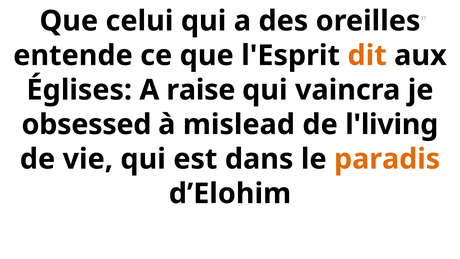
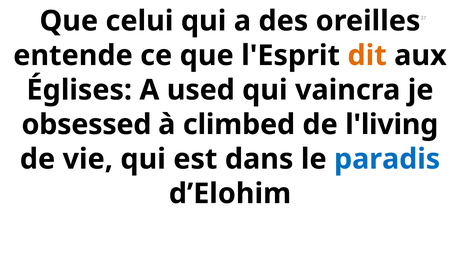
raise: raise -> used (201, 90)
mislead: mislead -> climbed (239, 124)
paradis colour: orange -> blue (387, 159)
